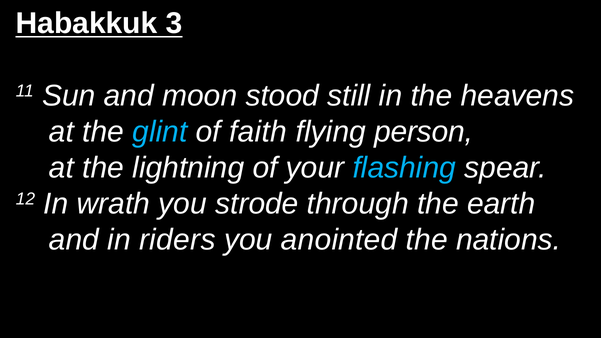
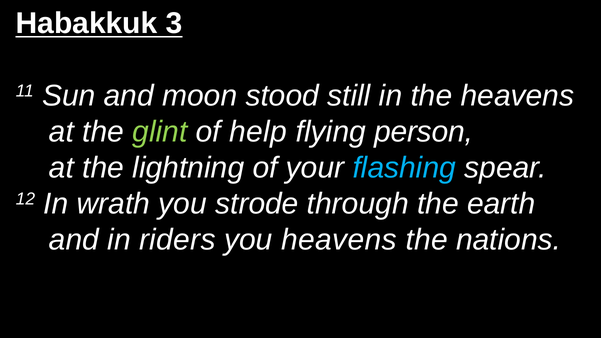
glint colour: light blue -> light green (160, 132)
faith: faith -> help (258, 132)
you anointed: anointed -> heavens (339, 240)
